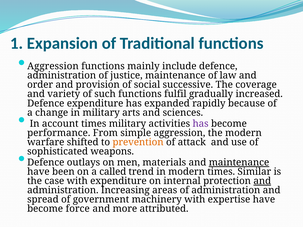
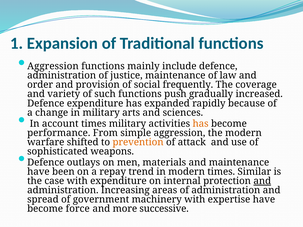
successive: successive -> frequently (188, 85)
fulfil: fulfil -> push (175, 94)
has colour: purple -> orange (201, 124)
maintenance underline: present -> none (239, 163)
called: called -> repay (113, 172)
attributed: attributed -> successive (164, 209)
